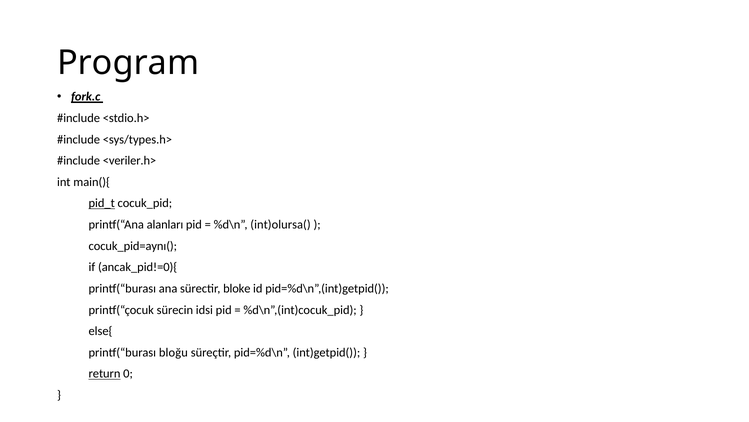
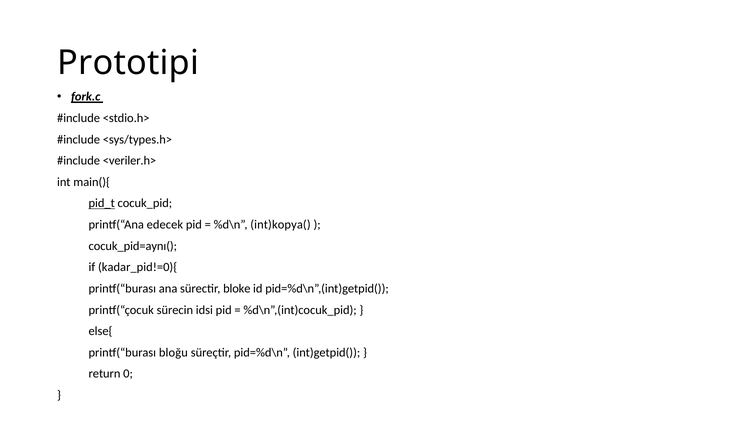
Program: Program -> Prototipi (128, 63)
alanları: alanları -> edecek (165, 224)
int)olursa(: int)olursa( -> int)kopya( (280, 224)
ancak_pid!=0){: ancak_pid!=0){ -> kadar_pid!=0){ (138, 267)
return underline: present -> none (105, 373)
